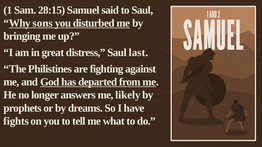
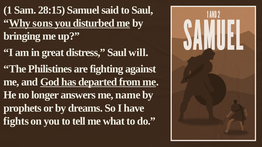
last: last -> will (138, 53)
likely: likely -> name (128, 95)
